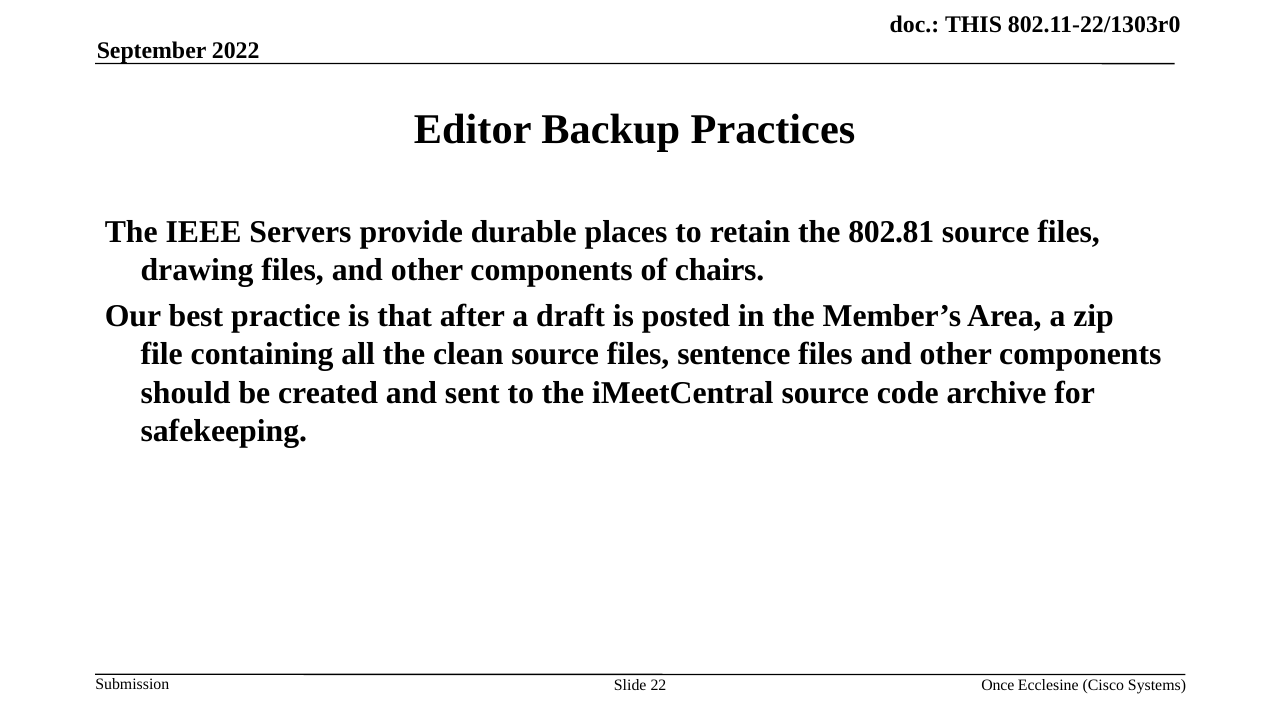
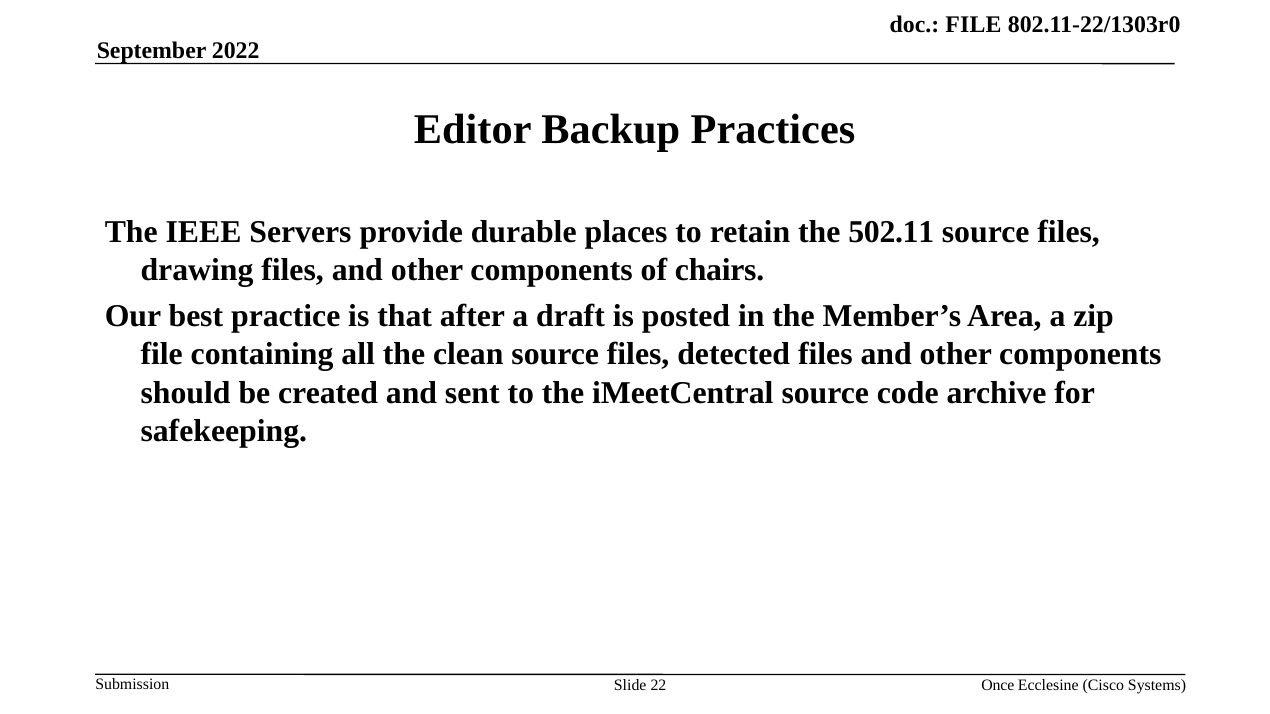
THIS: THIS -> FILE (973, 24)
802.81: 802.81 -> 502.11 (891, 232)
sentence: sentence -> detected (734, 355)
